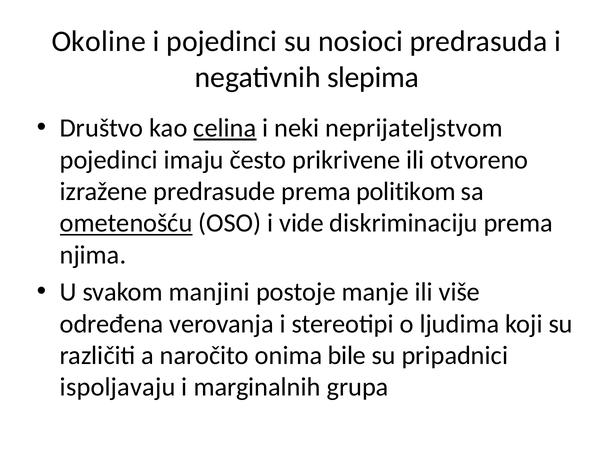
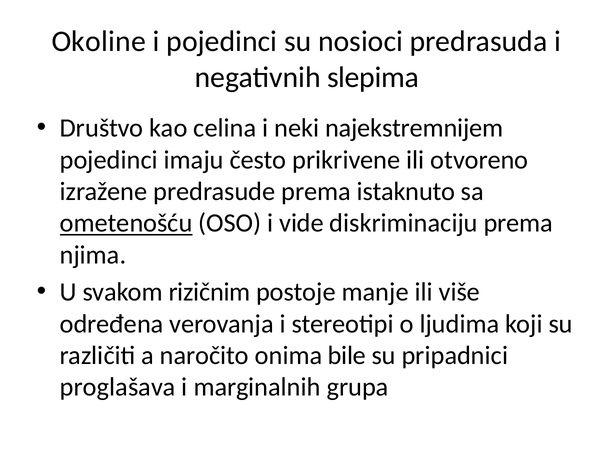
celina underline: present -> none (225, 128)
neprijateljstvom: neprijateljstvom -> najekstremnijem (414, 128)
politikom: politikom -> istaknuto (406, 191)
manjini: manjini -> rizičnim (210, 292)
ispoljavaju: ispoljavaju -> proglašava (118, 387)
